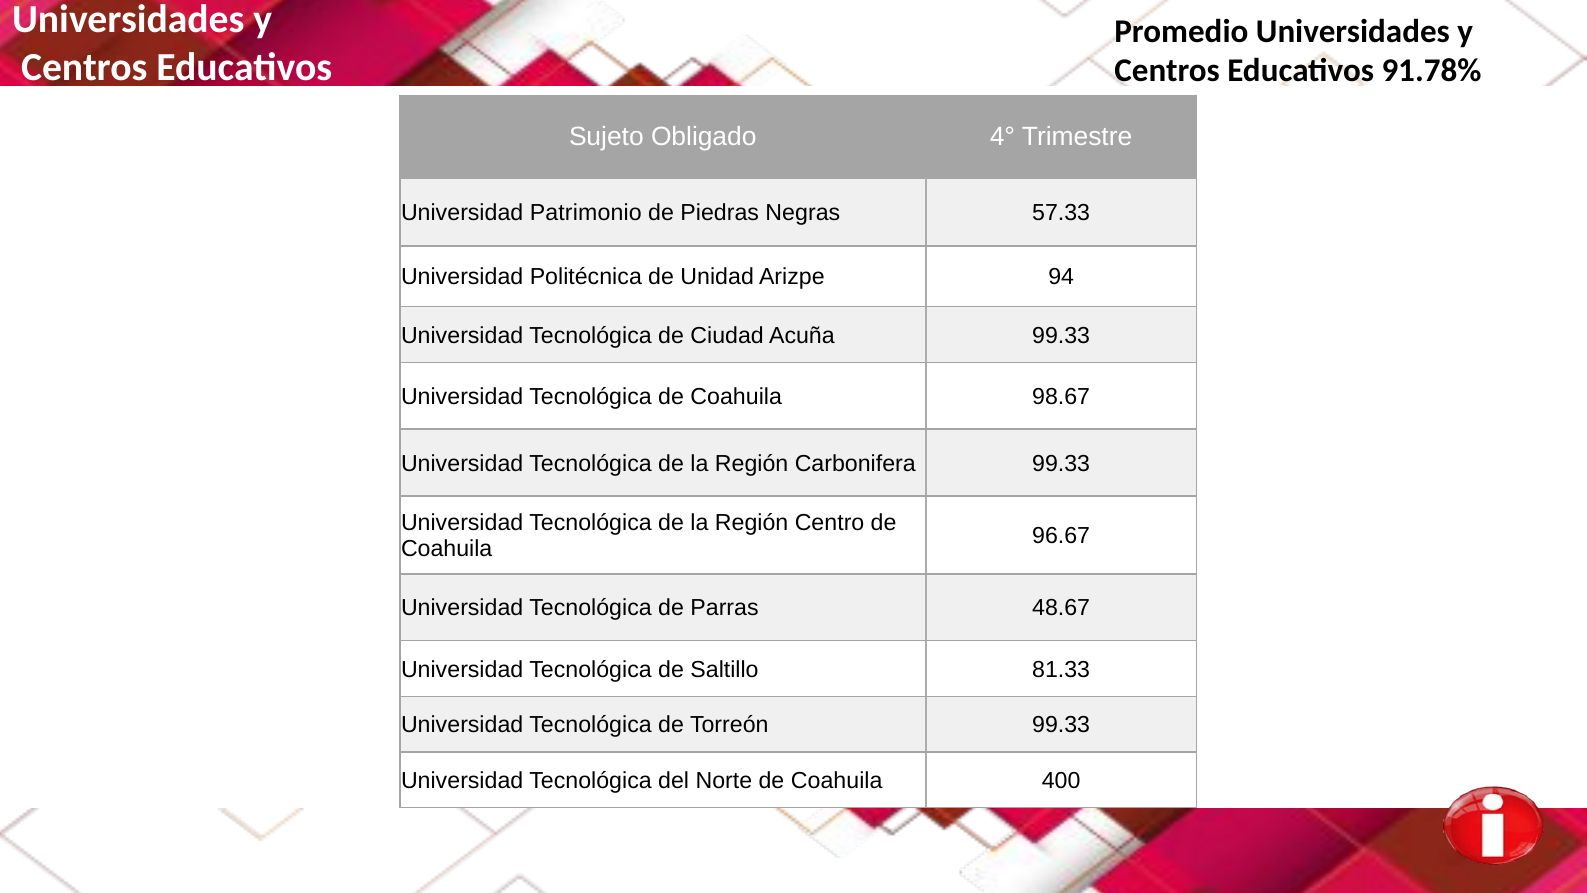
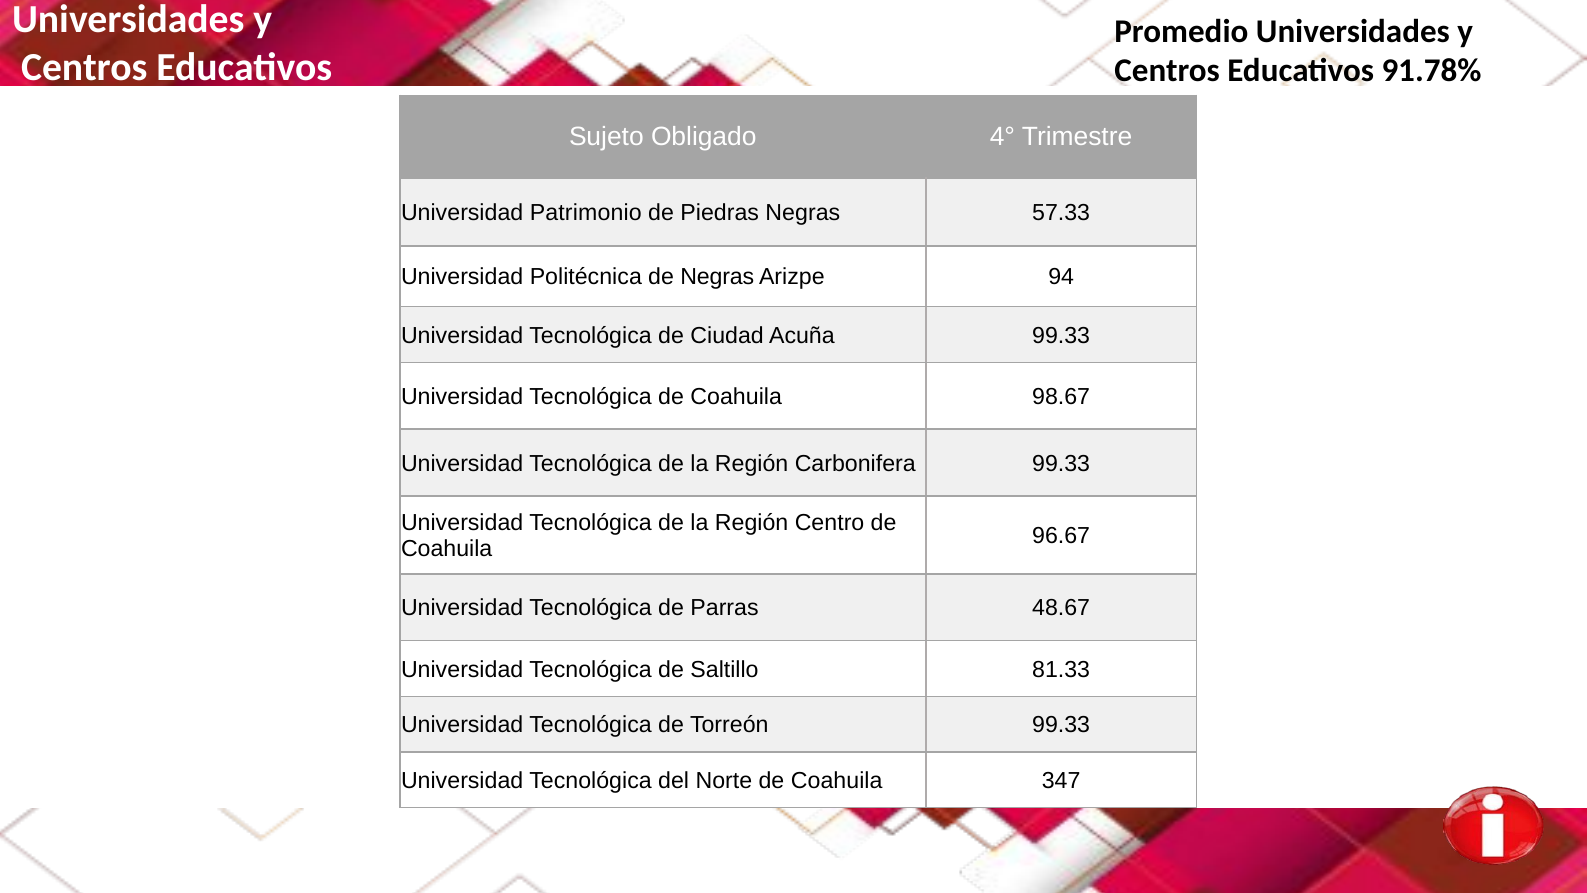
de Unidad: Unidad -> Negras (717, 277)
400: 400 -> 347 (1061, 780)
